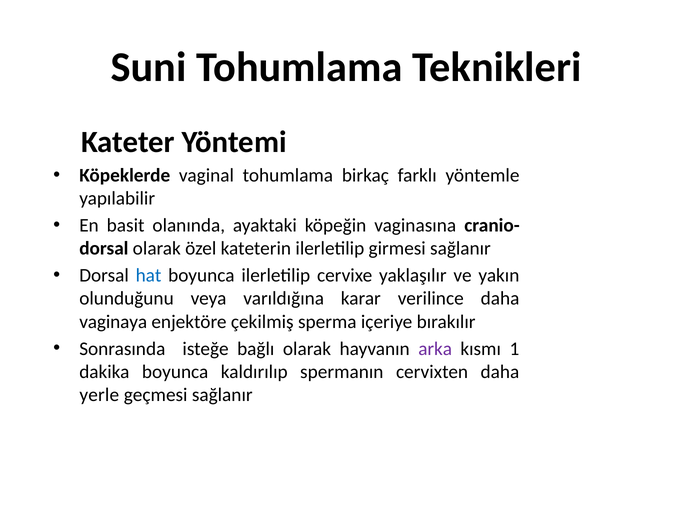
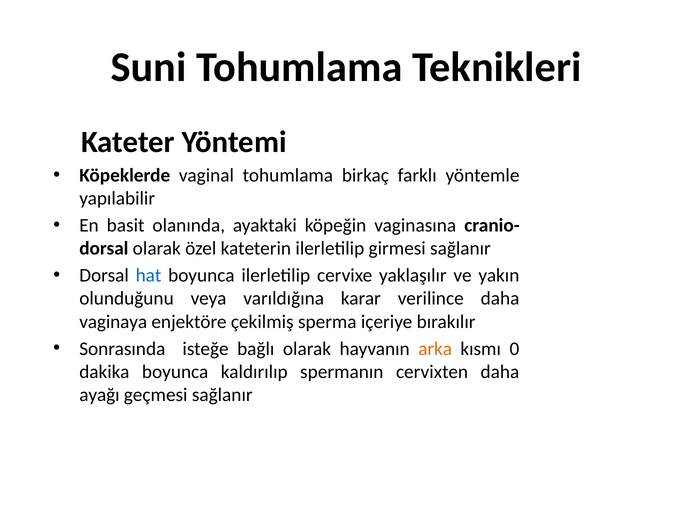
arka colour: purple -> orange (435, 349)
1: 1 -> 0 (514, 349)
yerle: yerle -> ayağı (99, 395)
